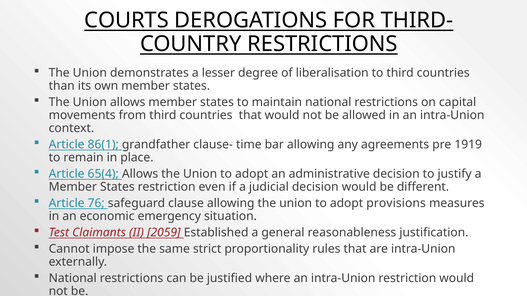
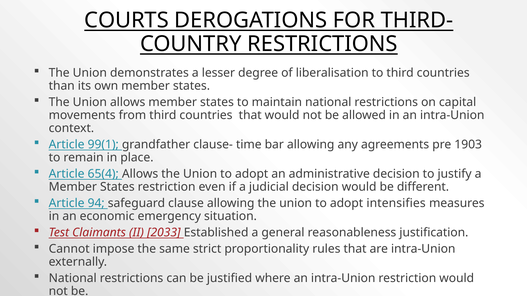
86(1: 86(1 -> 99(1 (103, 145)
1919: 1919 -> 1903 (468, 145)
76: 76 -> 94 (96, 204)
provisions: provisions -> intensifies (396, 204)
2059: 2059 -> 2033 (164, 233)
